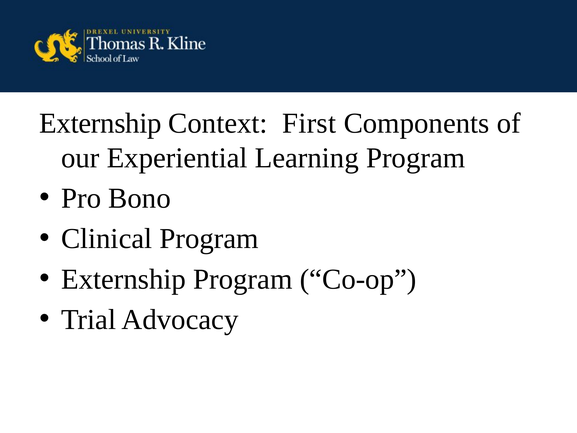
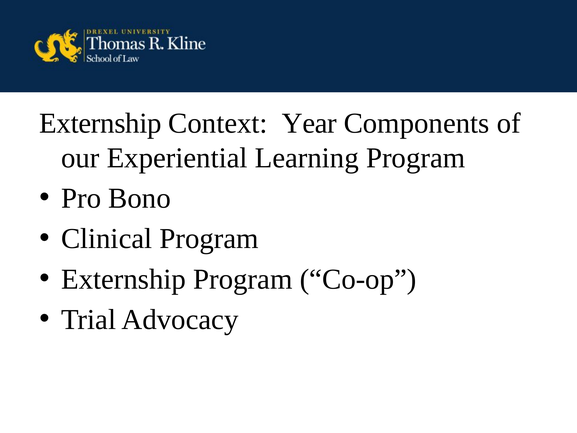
First: First -> Year (309, 123)
